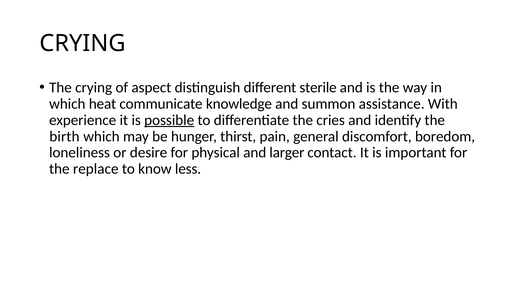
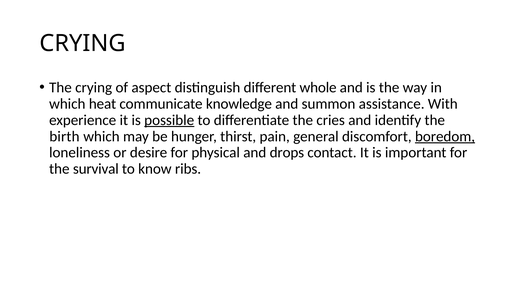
sterile: sterile -> whole (318, 87)
boredom underline: none -> present (445, 136)
larger: larger -> drops (287, 153)
replace: replace -> survival (96, 169)
less: less -> ribs (188, 169)
